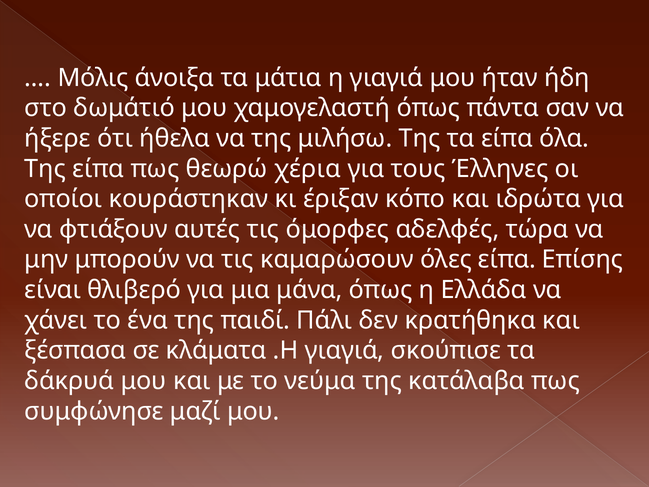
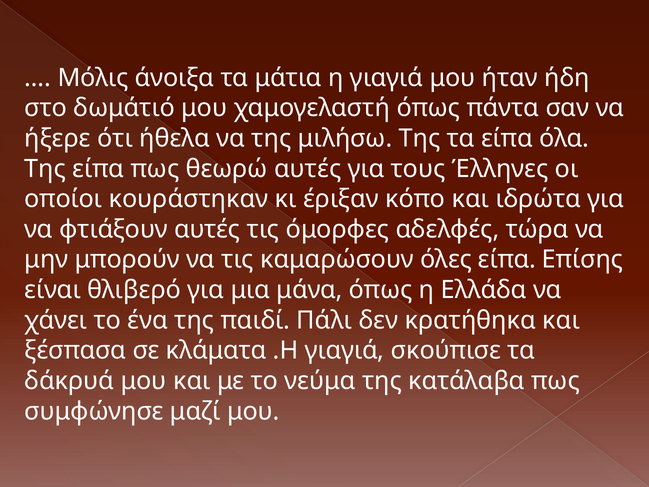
θεωρώ χέρια: χέρια -> αυτές (308, 169)
